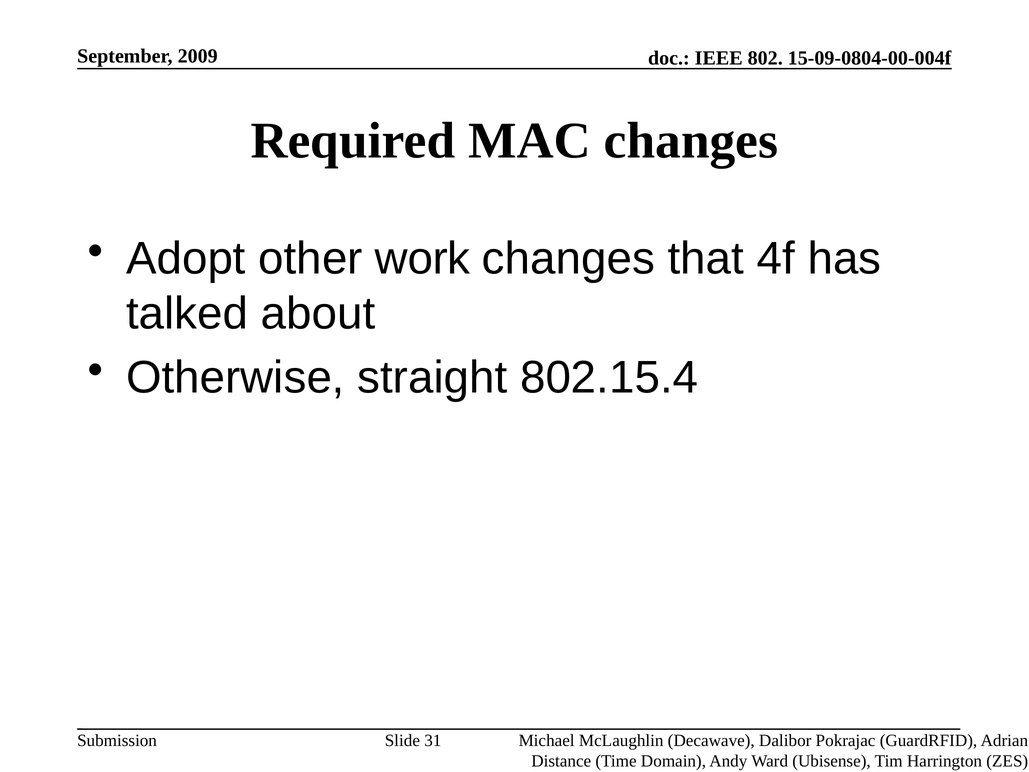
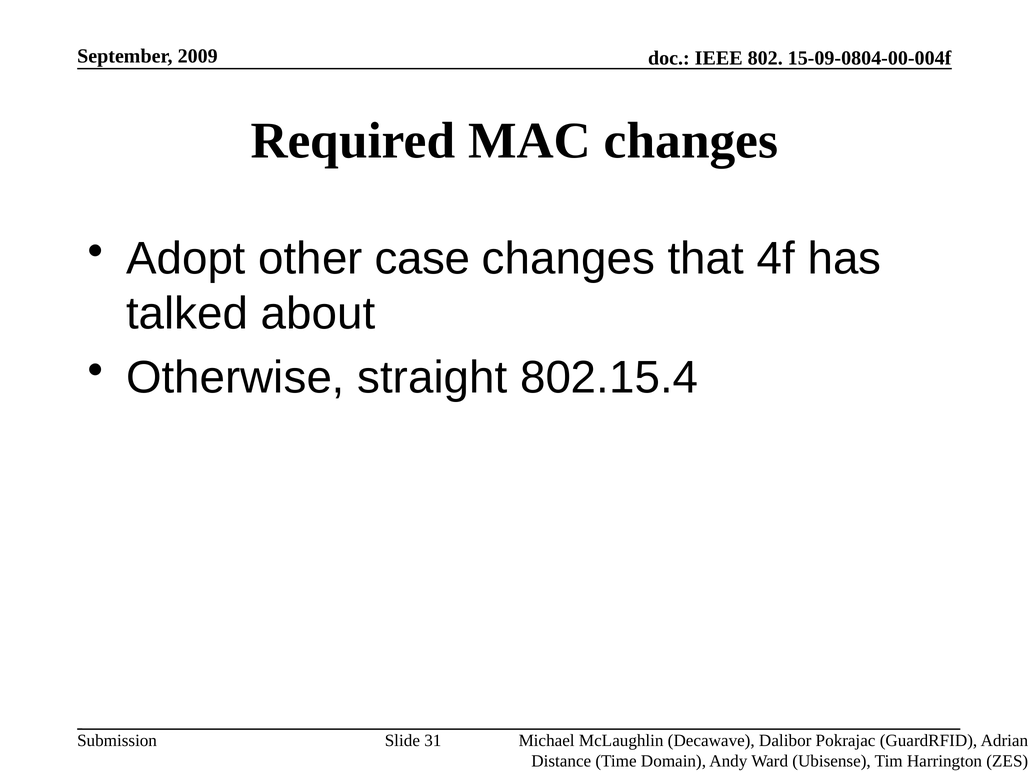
work: work -> case (423, 259)
